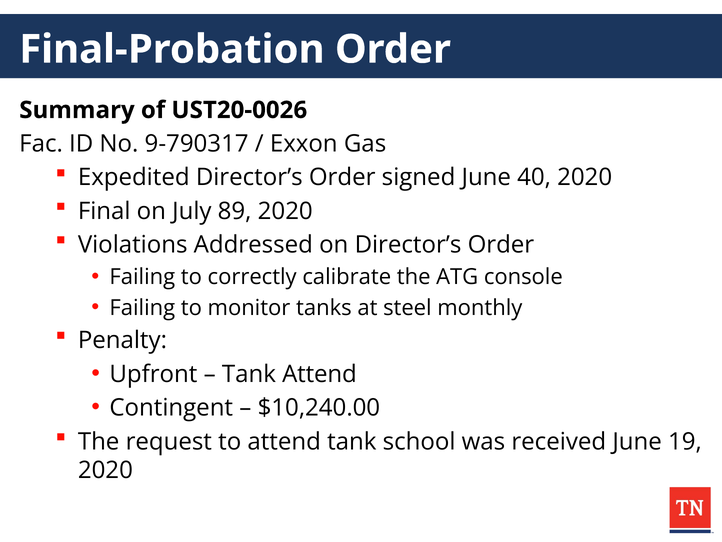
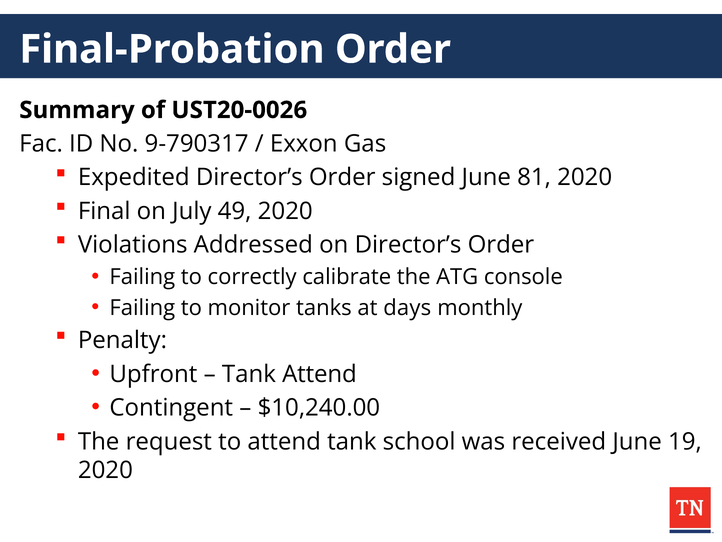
40: 40 -> 81 (534, 177)
89: 89 -> 49 (235, 211)
steel: steel -> days (407, 307)
